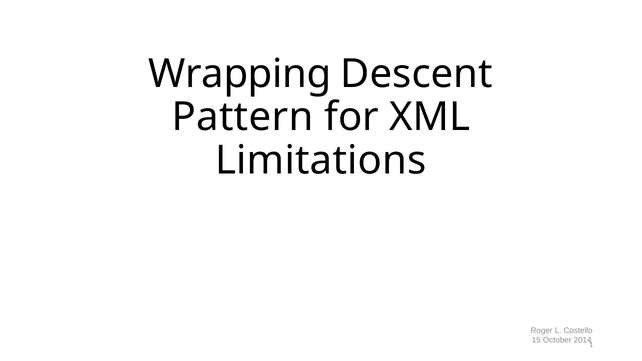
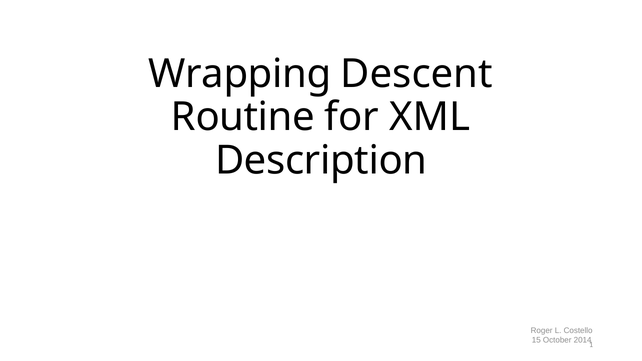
Pattern: Pattern -> Routine (243, 117)
Limitations: Limitations -> Description (321, 160)
